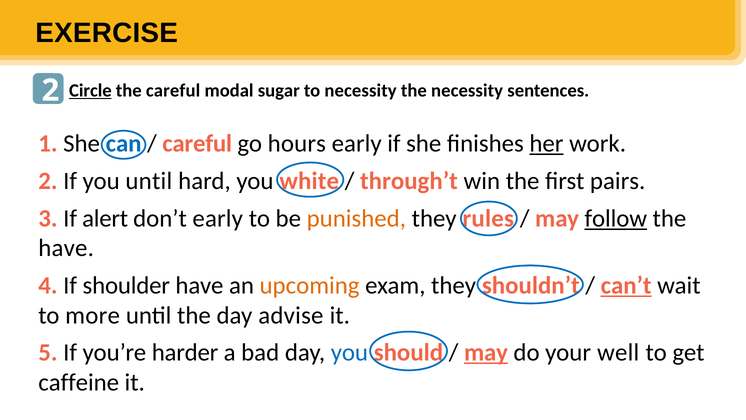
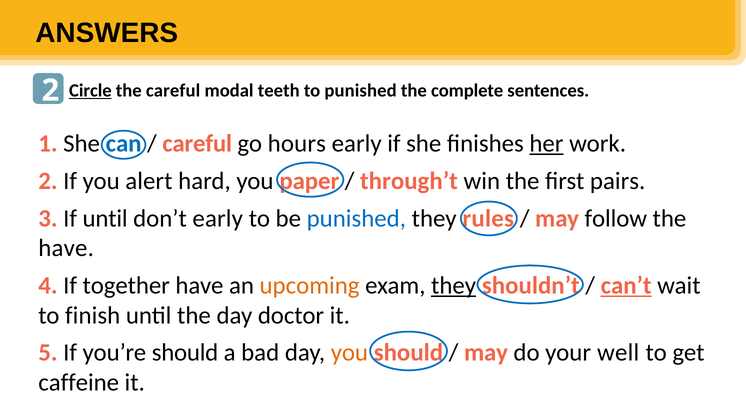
EXERCISE: EXERCISE -> ANSWERS (107, 33)
sugar: sugar -> teeth (279, 91)
to necessity: necessity -> punished (361, 91)
the necessity: necessity -> complete (467, 91)
you until: until -> alert (149, 181)
white: white -> paper (309, 181)
If alert: alert -> until (105, 218)
punished colour: orange -> blue (356, 218)
follow underline: present -> none (616, 218)
shoulder: shoulder -> together (126, 285)
they underline: none -> present (454, 285)
more: more -> finish (93, 315)
advise: advise -> doctor (291, 315)
you’re harder: harder -> should (185, 352)
you colour: blue -> orange (349, 352)
may underline: present -> none (486, 352)
